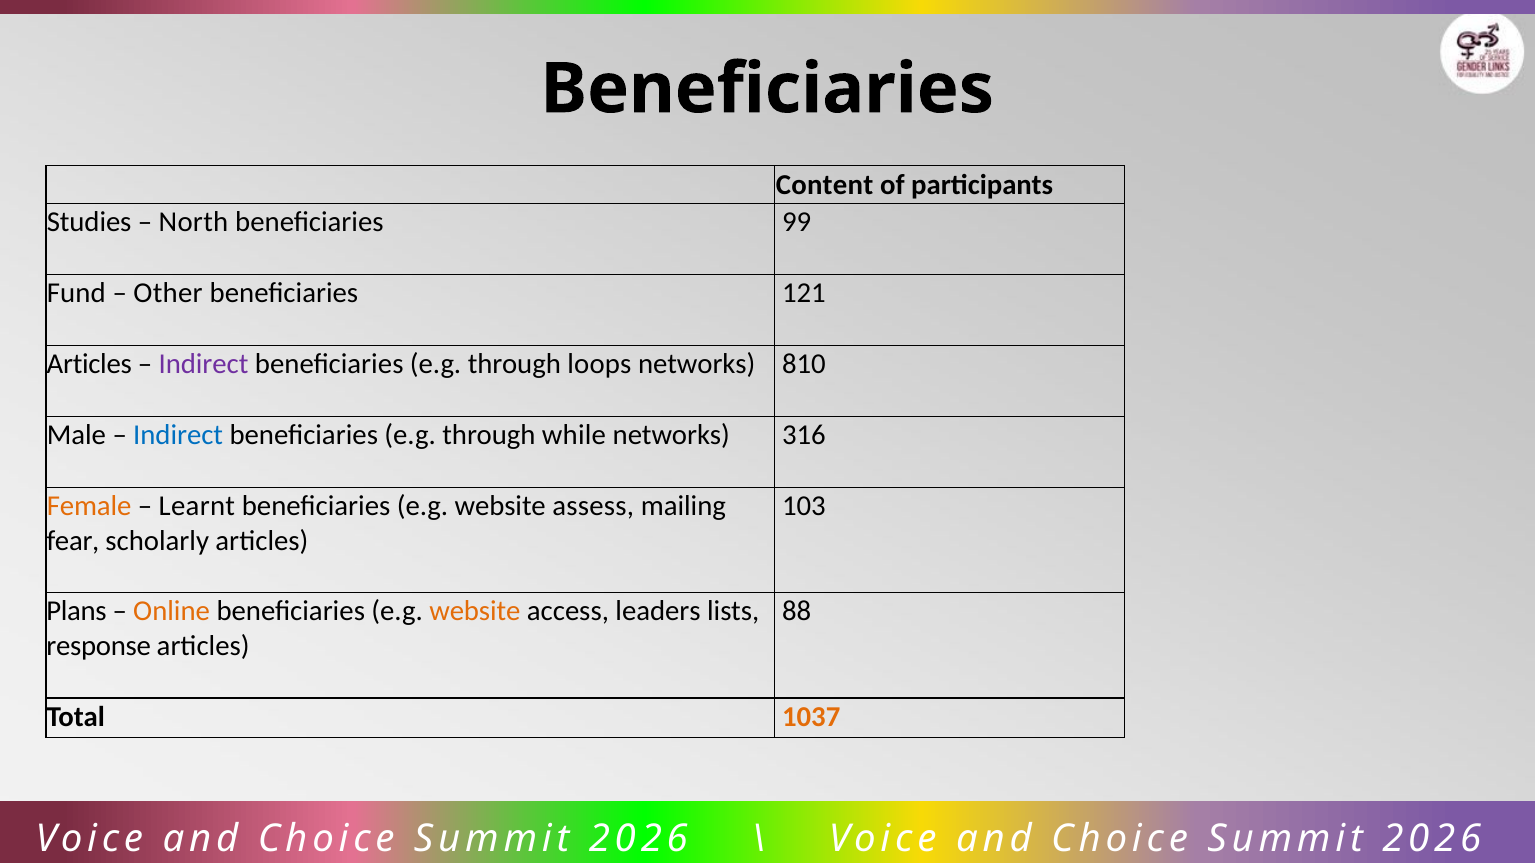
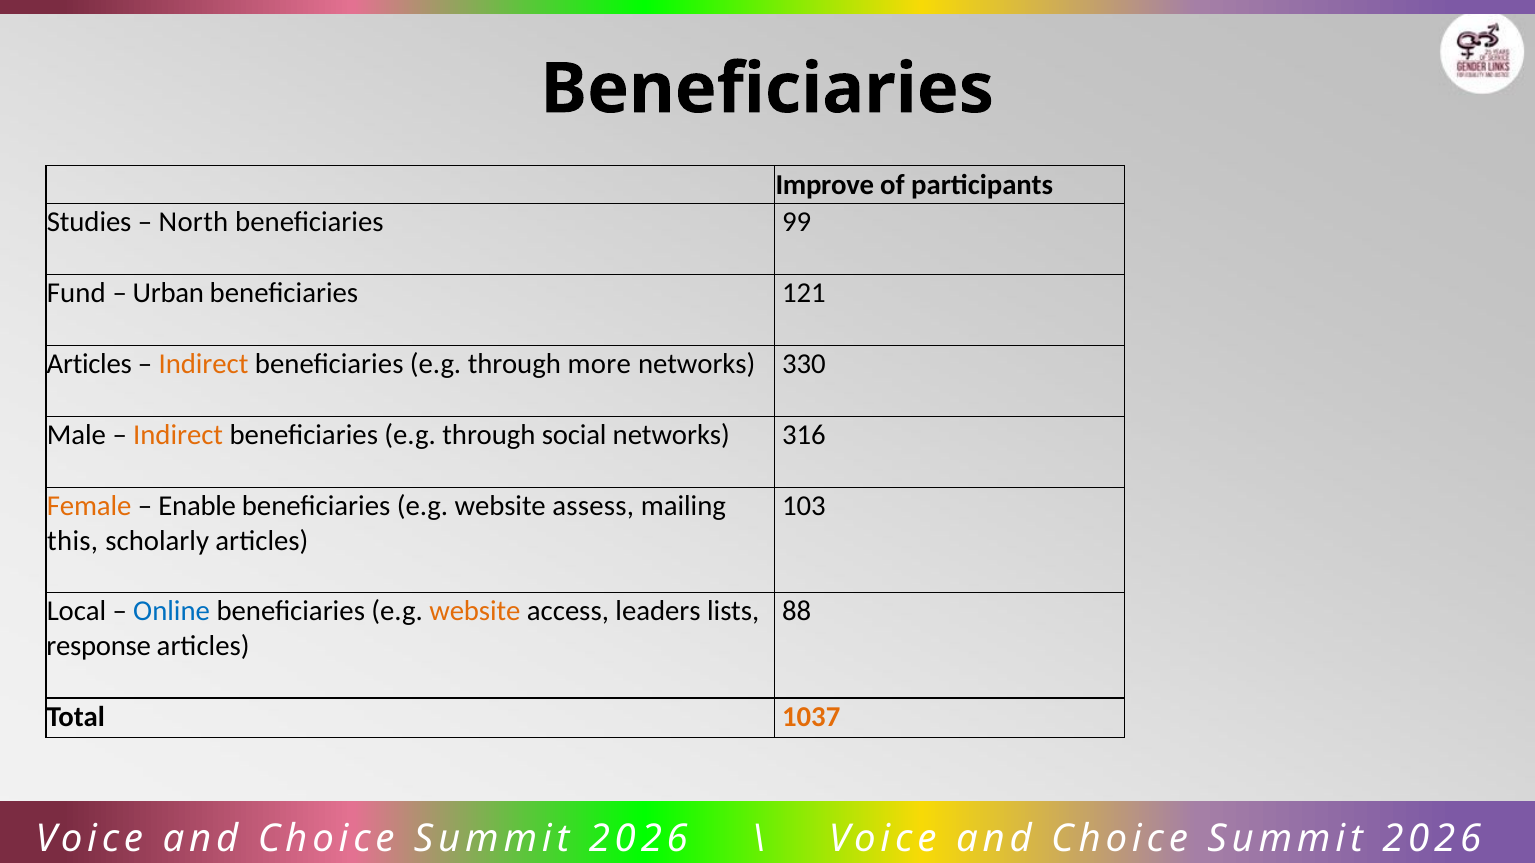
Content: Content -> Improve (825, 185)
Other: Other -> Urban (168, 293)
Indirect colour: purple -> orange (204, 364)
loops: loops -> more (599, 364)
810: 810 -> 330 (804, 364)
Indirect colour: blue -> orange (178, 435)
while: while -> social (574, 435)
Learnt: Learnt -> Enable (197, 506)
fear: fear -> this (73, 541)
Plans: Plans -> Local (76, 612)
Online colour: orange -> blue (172, 612)
